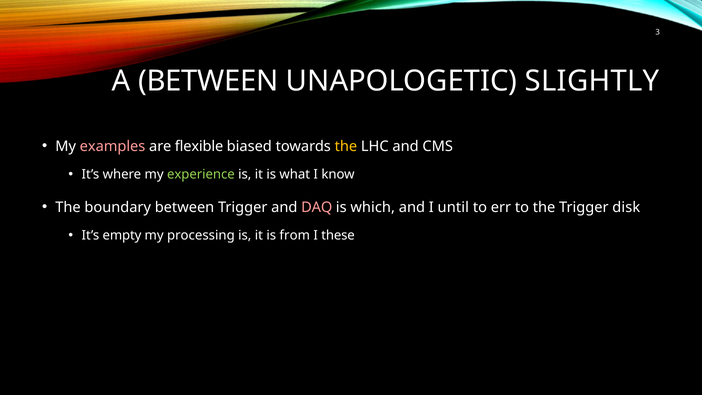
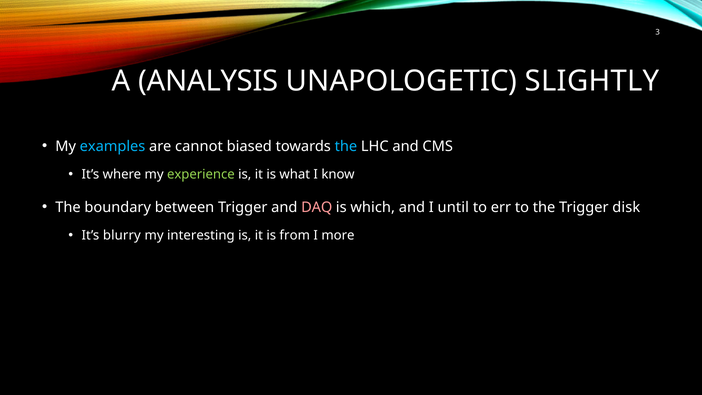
A BETWEEN: BETWEEN -> ANALYSIS (208, 81)
examples colour: pink -> light blue (113, 146)
flexible: flexible -> cannot (199, 146)
the colour: yellow -> light blue (346, 146)
empty: empty -> blurry (122, 235)
processing: processing -> interesting (201, 235)
these: these -> more (338, 235)
